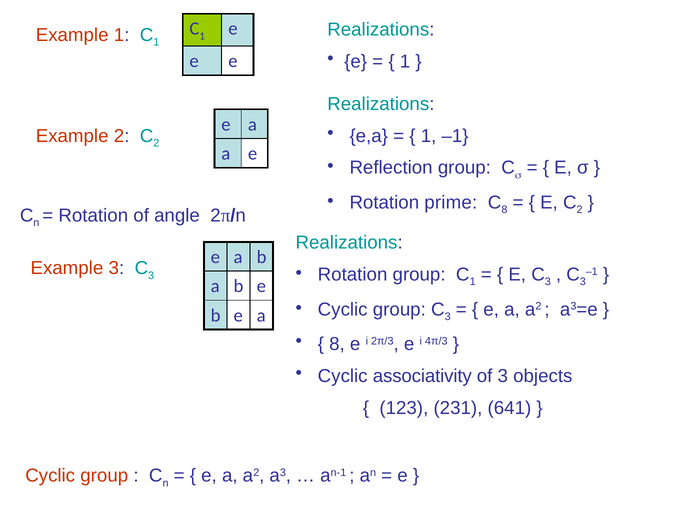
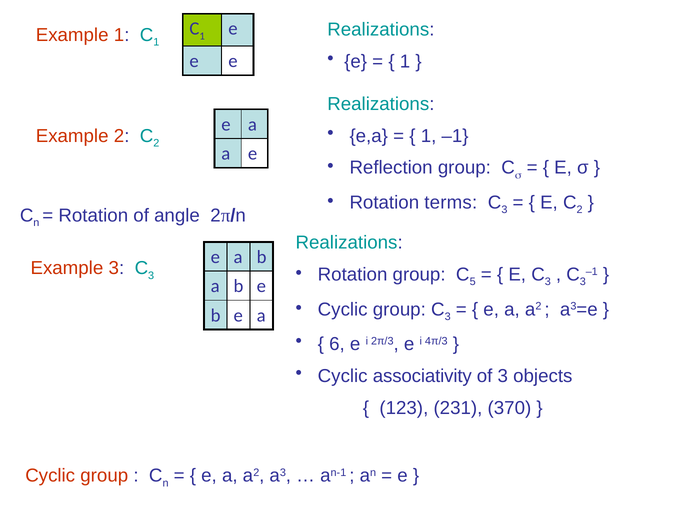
prime: prime -> terms (451, 202)
8: 8 -> 3 (505, 210)
1: 1 -> 5 (473, 282)
8: 8 -> 6 (337, 344)
641: 641 -> 370 (509, 408)
